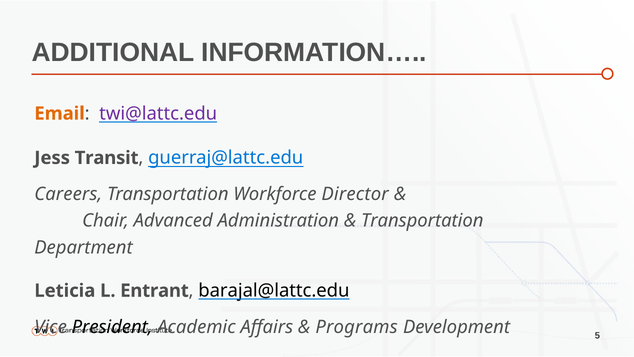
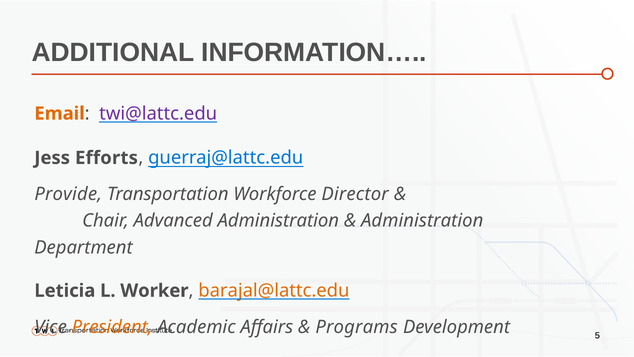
Transit: Transit -> Efforts (106, 158)
Careers: Careers -> Provide (68, 194)
Transportation: Transportation -> Administration (422, 221)
Entrant: Entrant -> Worker (154, 290)
barajal@lattc.edu colour: black -> orange (274, 290)
President colour: black -> orange (112, 327)
